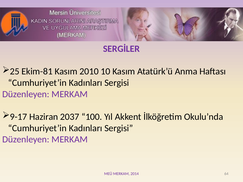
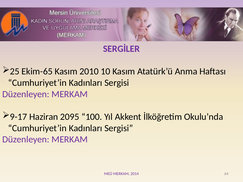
Ekim-81: Ekim-81 -> Ekim-65 (37, 72)
2037: 2037 -> 2095 (70, 117)
